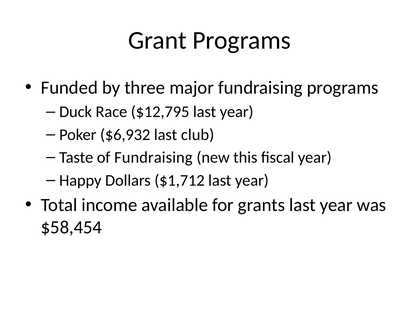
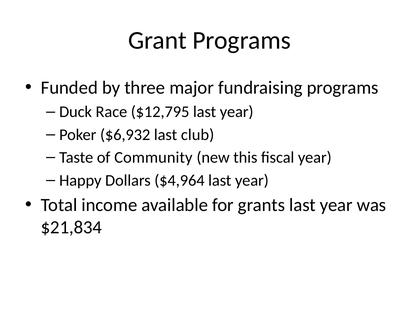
of Fundraising: Fundraising -> Community (153, 158)
$1,712: $1,712 -> $4,964 (179, 180)
$58,454: $58,454 -> $21,834 (71, 228)
